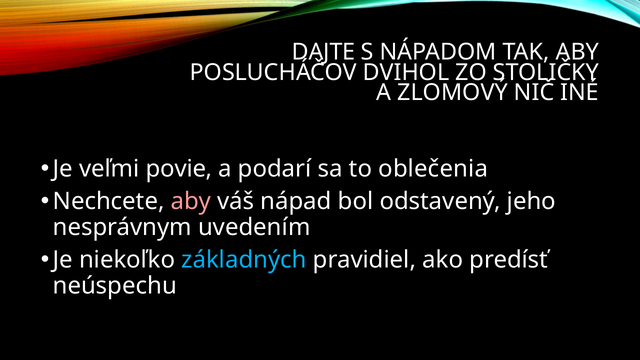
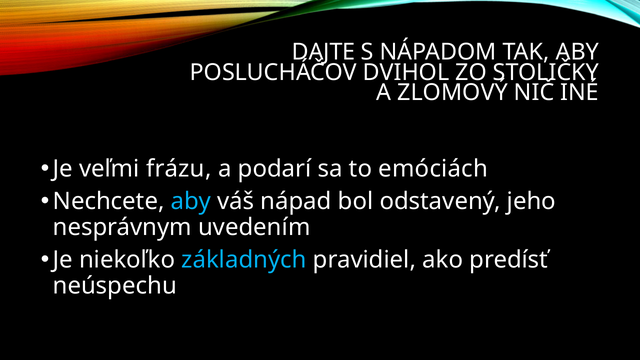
povie: povie -> frázu (179, 169)
oblečenia: oblečenia -> emóciách (433, 169)
aby colour: pink -> light blue (191, 201)
